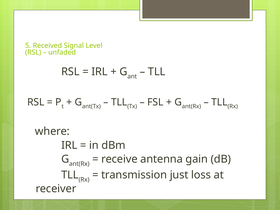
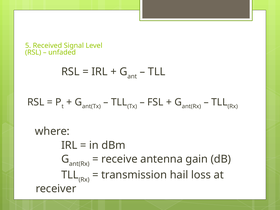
just: just -> hail (179, 175)
